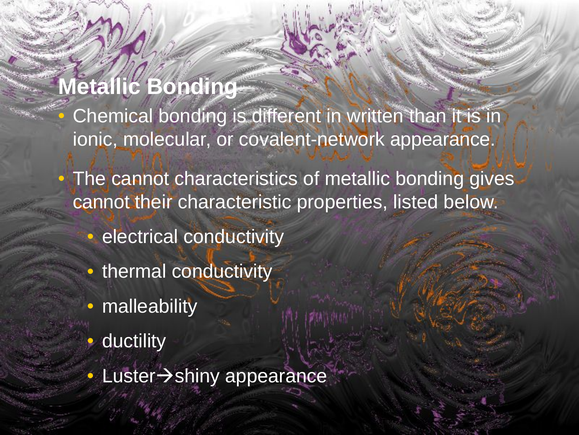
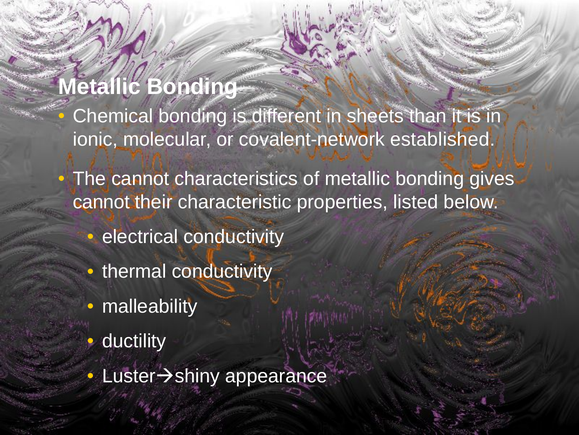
written: written -> sheets (375, 116)
covalent-network appearance: appearance -> established (443, 139)
